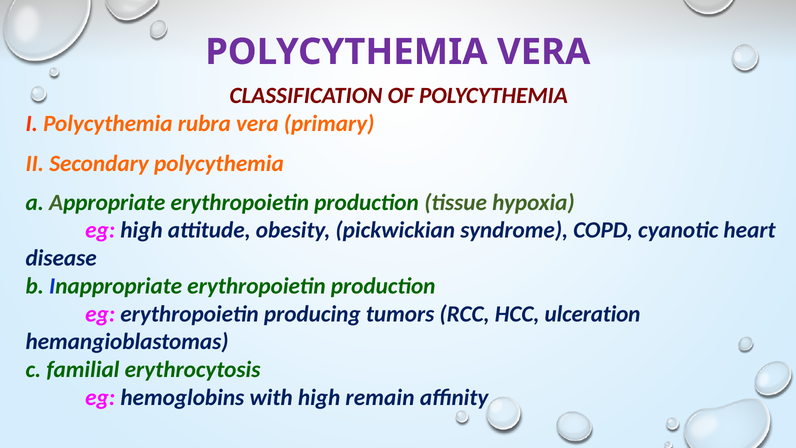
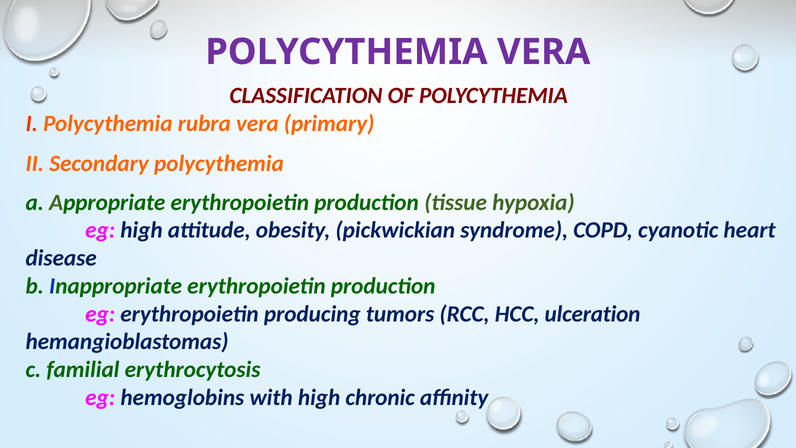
remain: remain -> chronic (380, 397)
